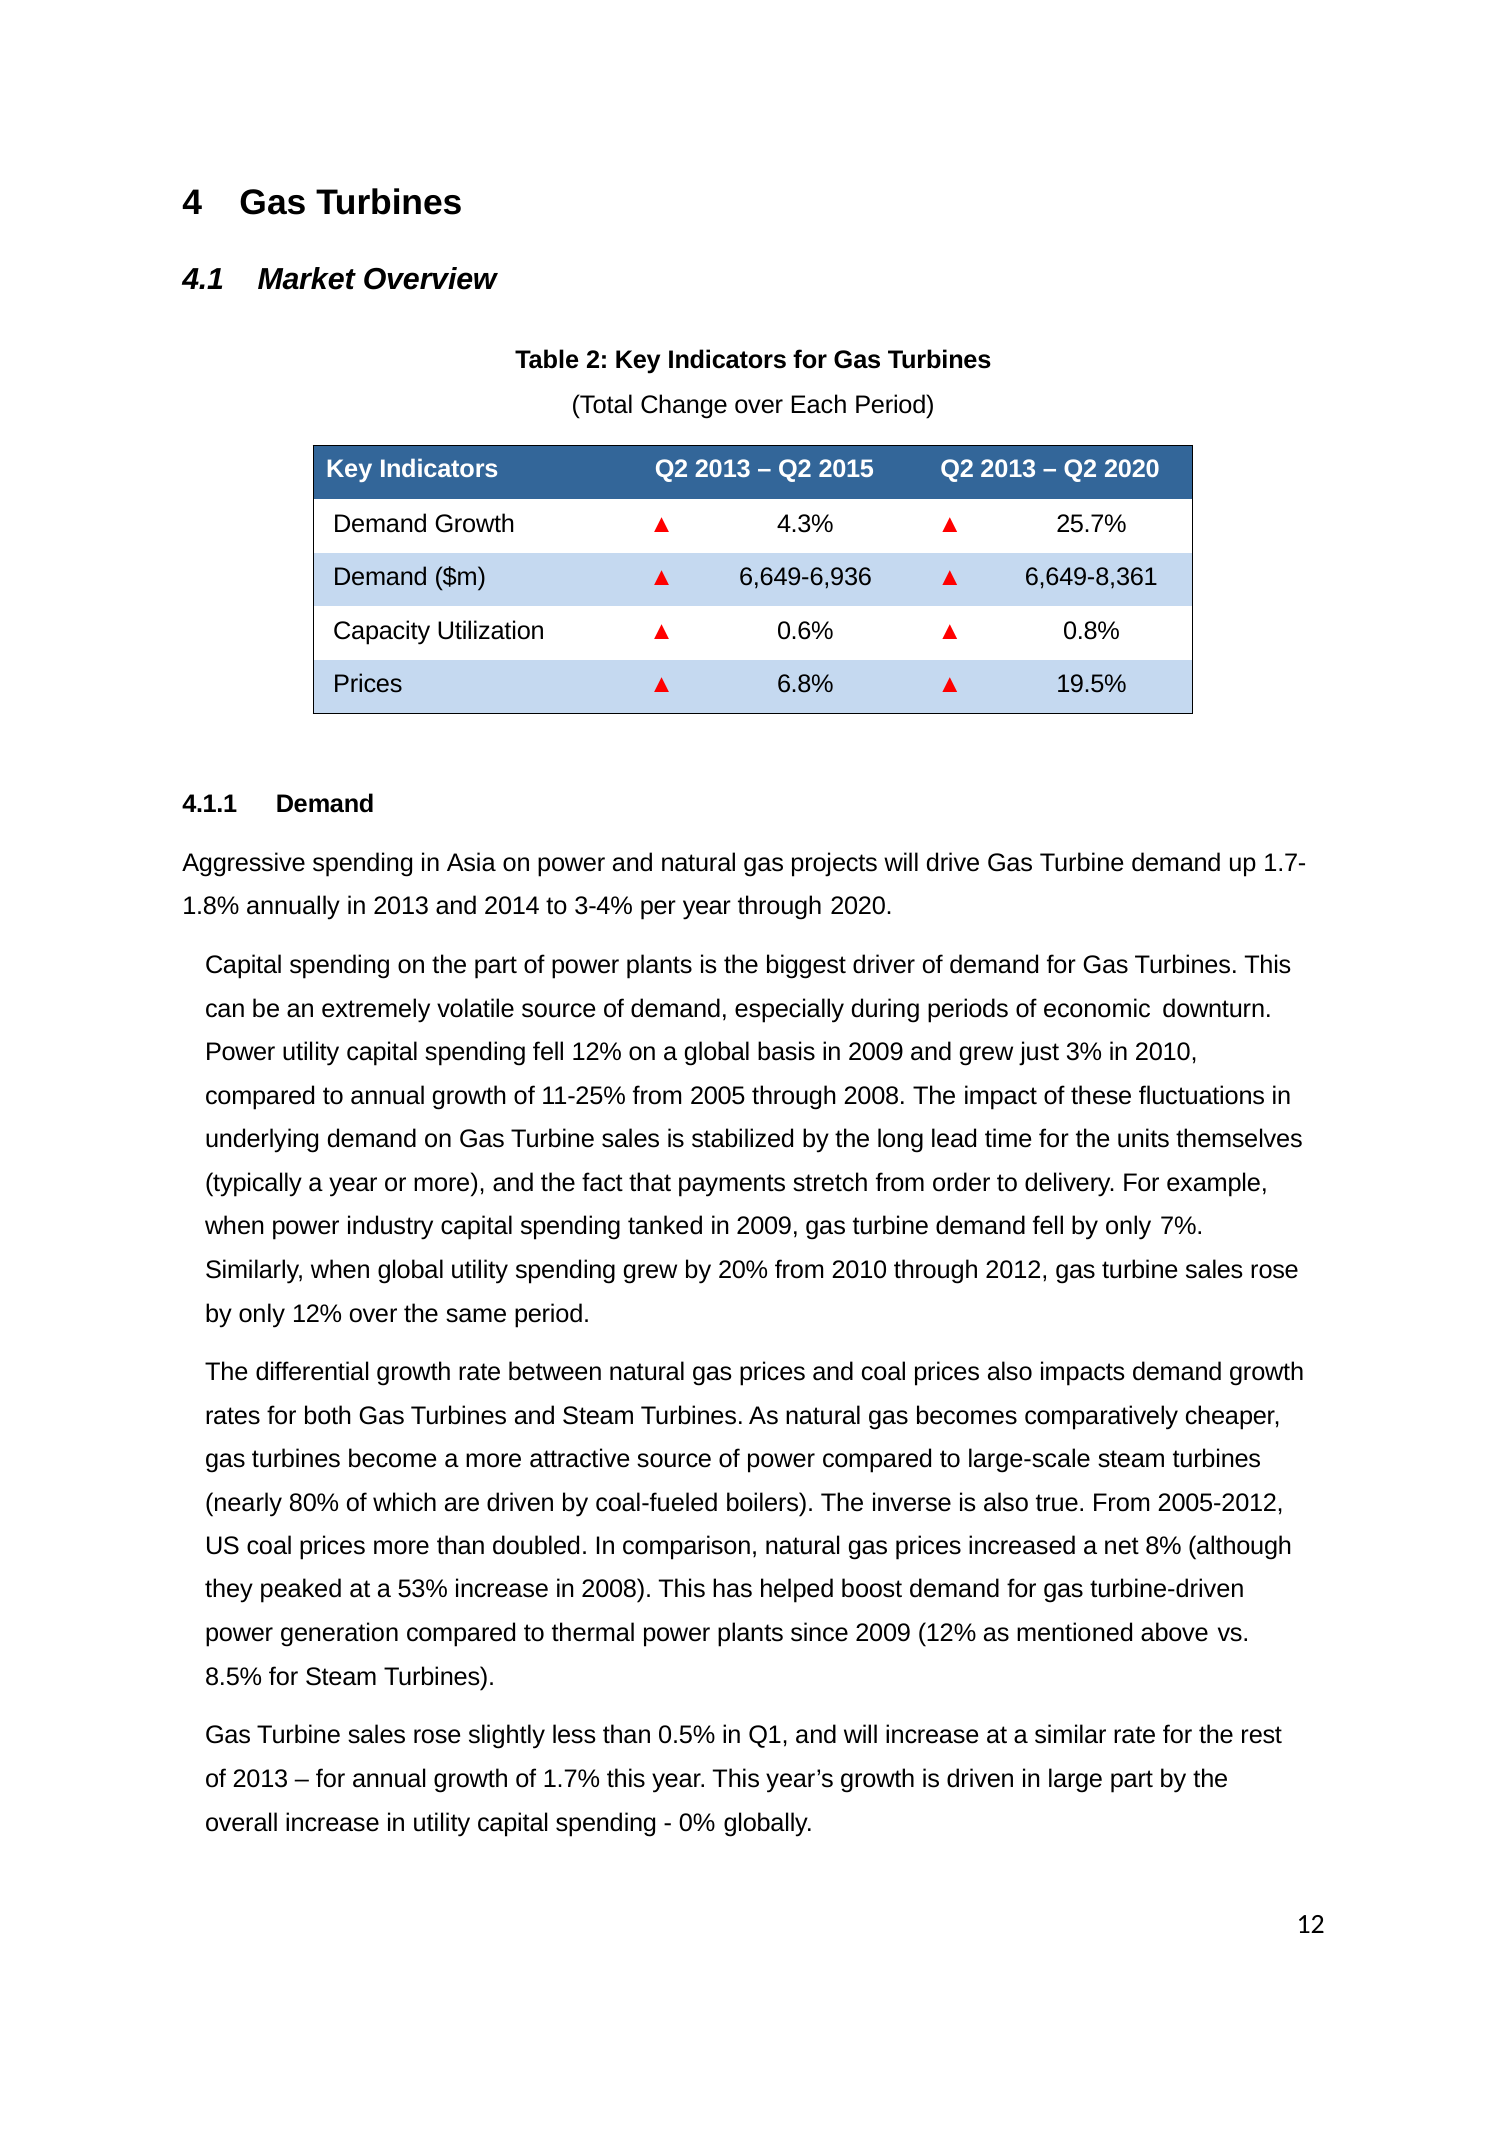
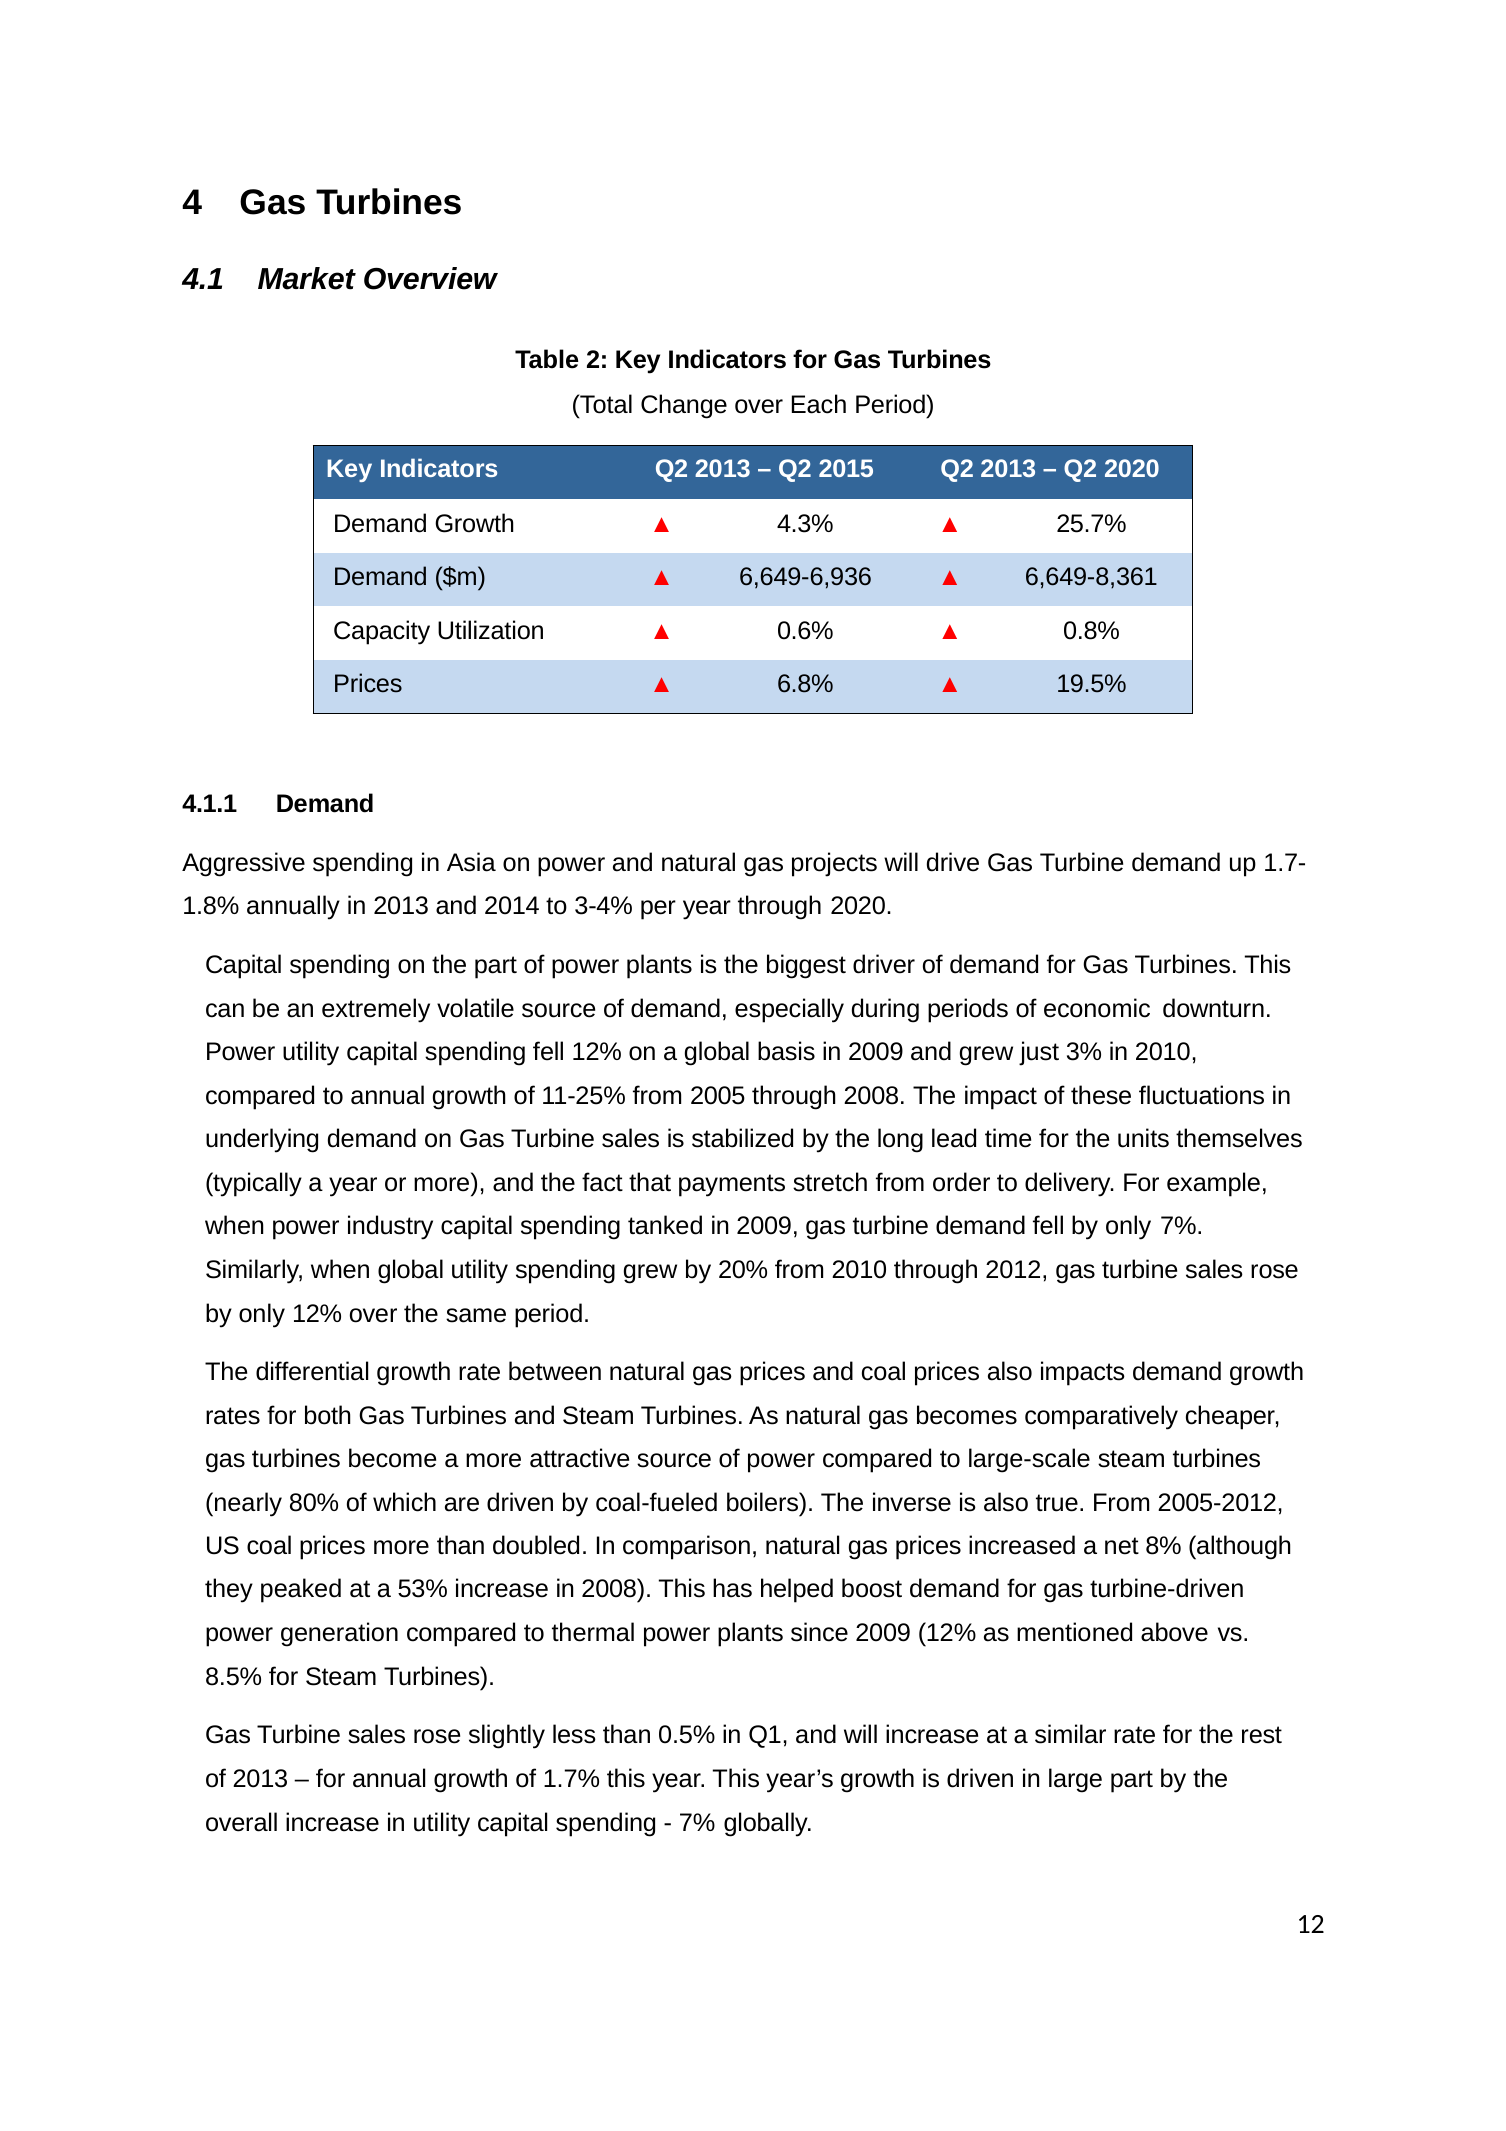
0%: 0% -> 7% (697, 1823)
